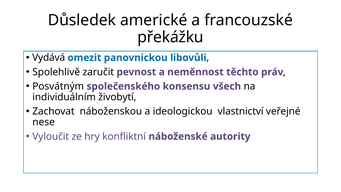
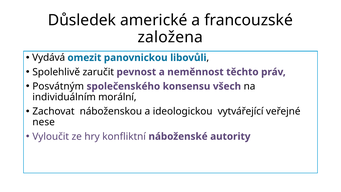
překážku: překážku -> založena (170, 37)
živobytí: živobytí -> morální (117, 97)
vlastnictví: vlastnictví -> vytvářející (241, 111)
